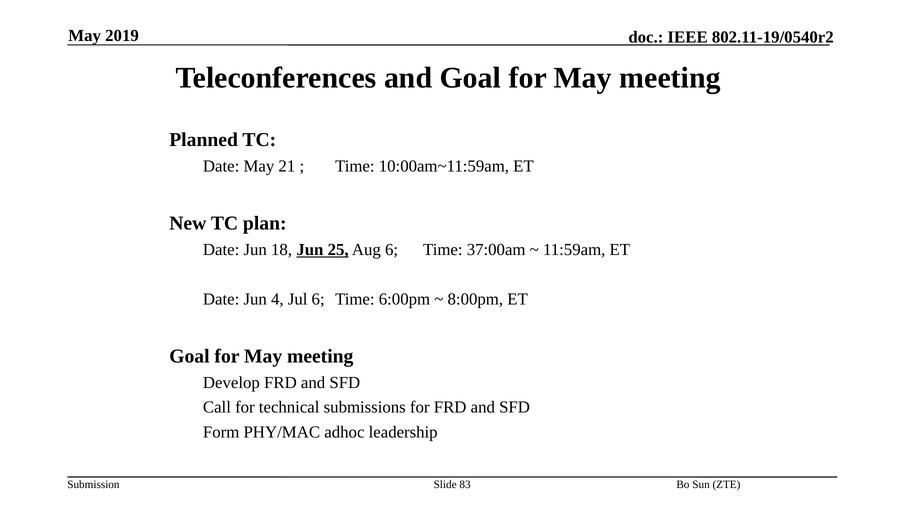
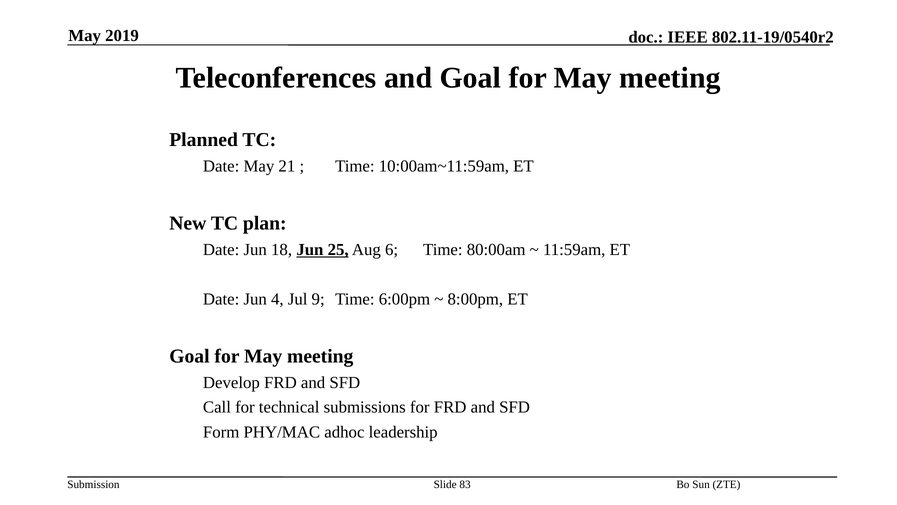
37:00am: 37:00am -> 80:00am (496, 249)
Jul 6: 6 -> 9 (318, 299)
